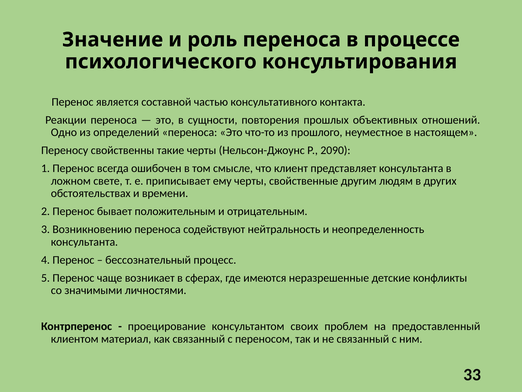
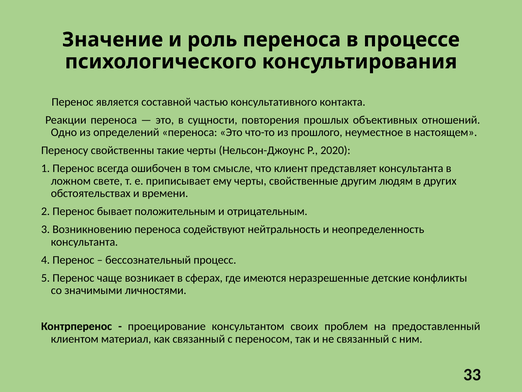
2090: 2090 -> 2020 (335, 150)
